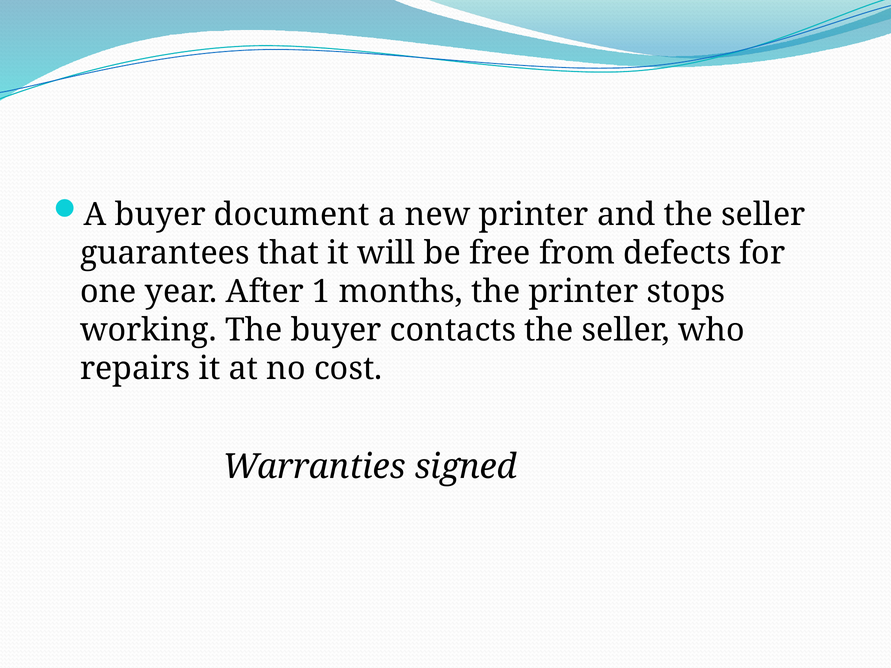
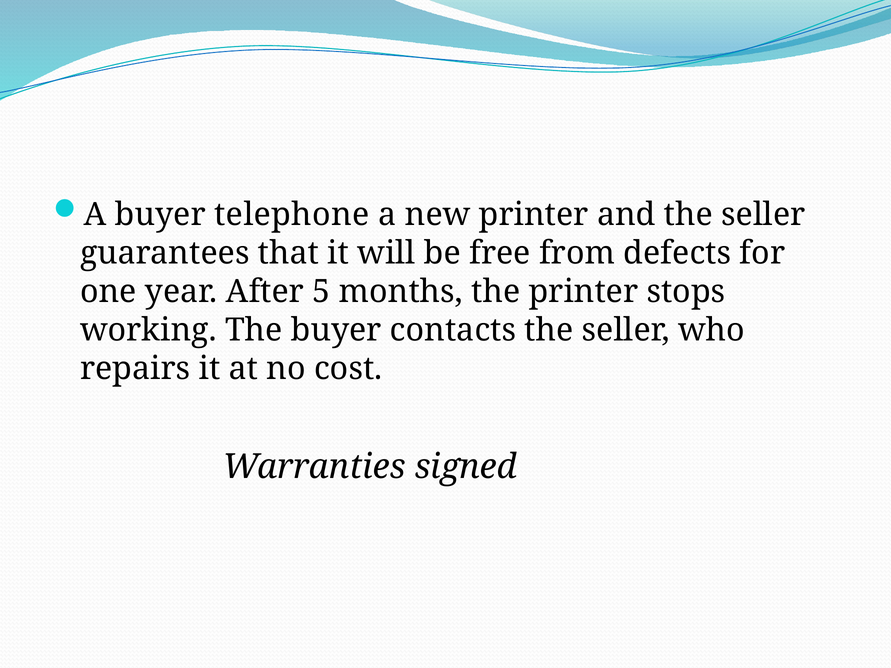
document: document -> telephone (292, 215)
1: 1 -> 5 (321, 292)
